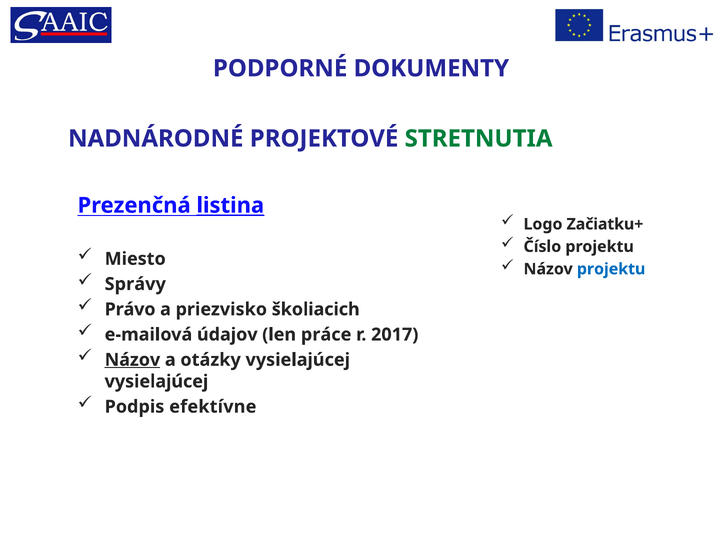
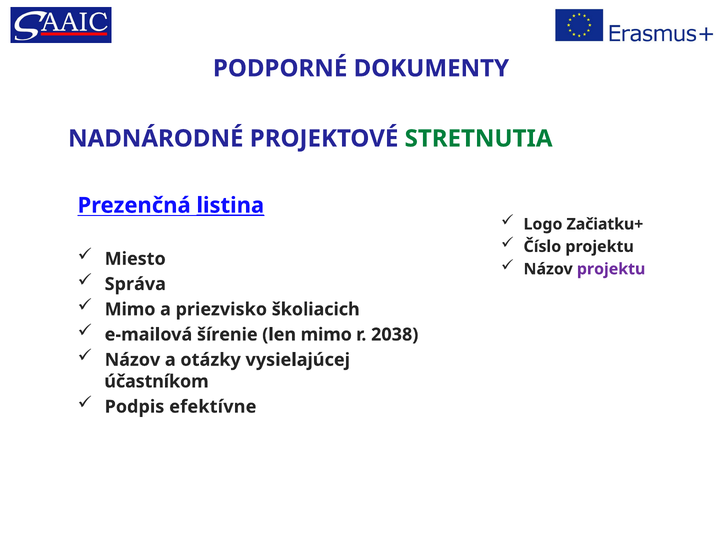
projektu colour: blue -> purple (611, 269)
Správy: Správy -> Správa (135, 284)
Právo: Právo -> Mimo (130, 310)
údajov: údajov -> šírenie (227, 335)
len práce: práce -> mimo (326, 335)
2017: 2017 -> 2038 (395, 335)
Názov underline: present -> none (132, 360)
vysielajúcej: vysielajúcej -> účastníkom (157, 382)
